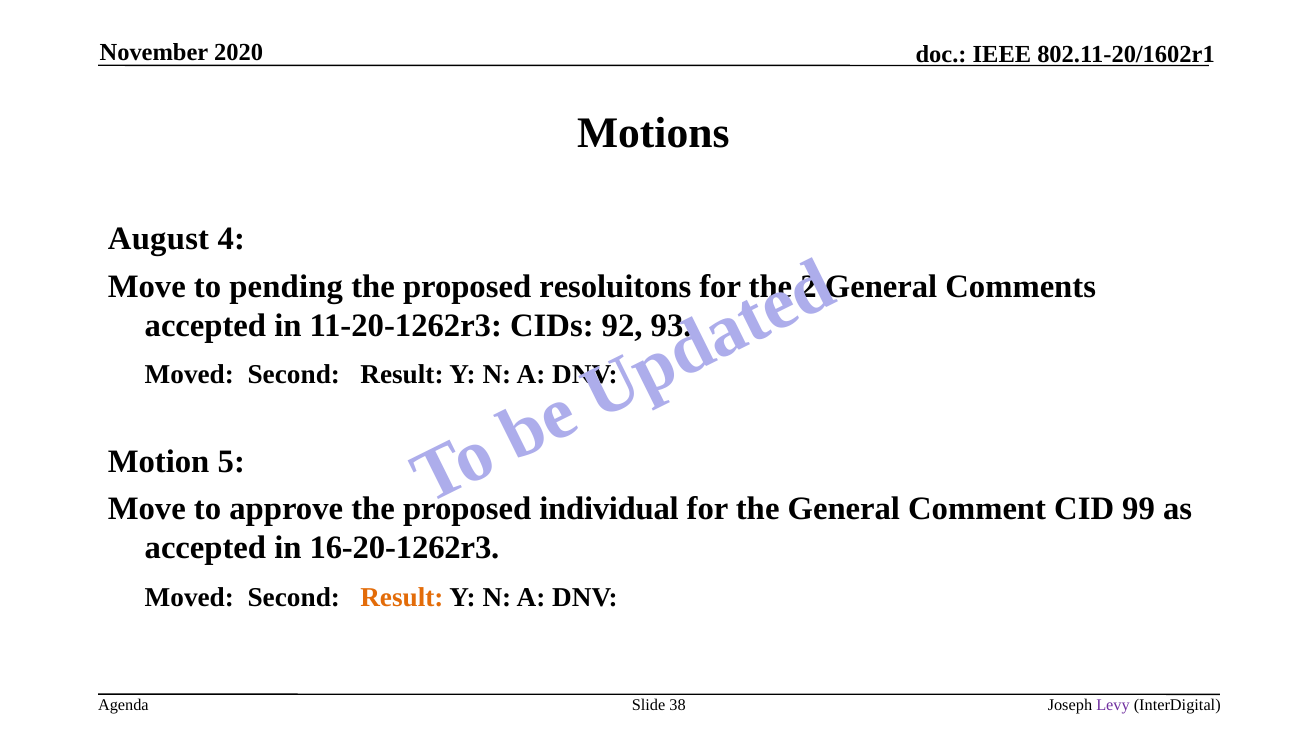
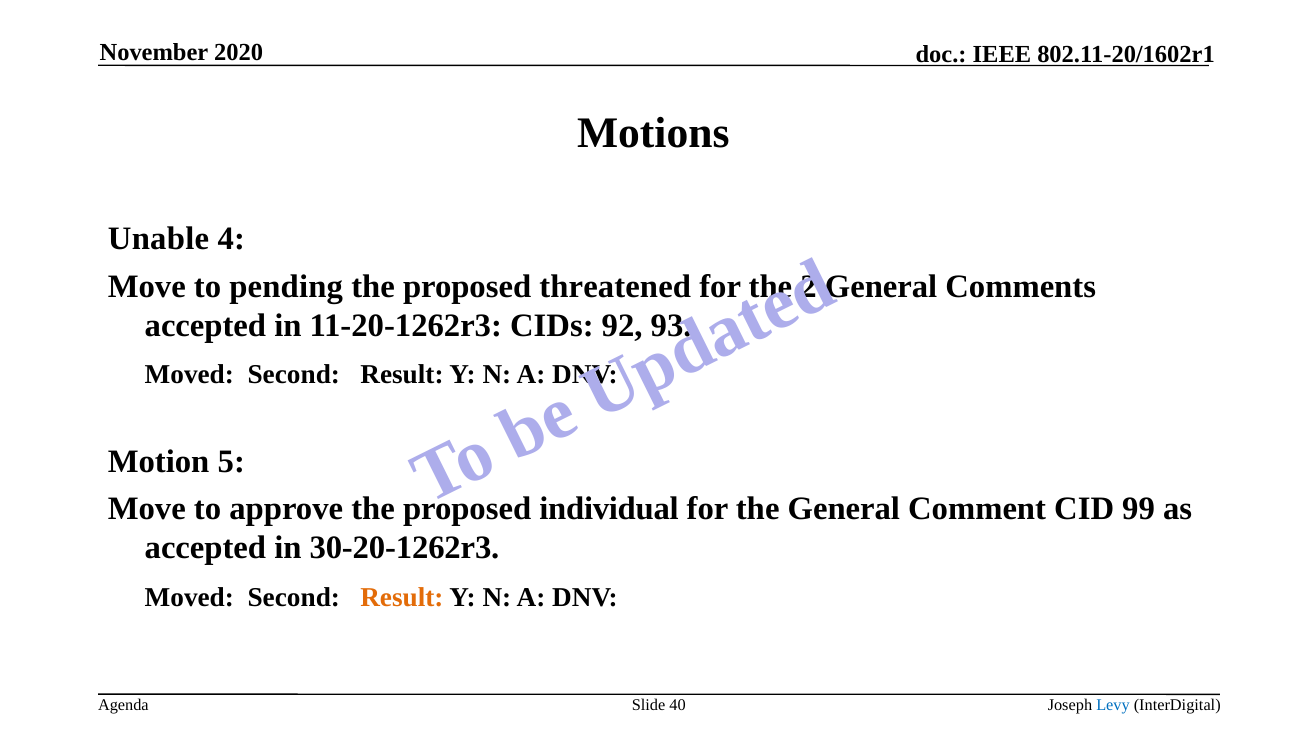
August: August -> Unable (159, 239)
resoluitons: resoluitons -> threatened (615, 287)
16-20-1262r3: 16-20-1262r3 -> 30-20-1262r3 (404, 548)
38: 38 -> 40 (678, 705)
Levy colour: purple -> blue (1113, 705)
